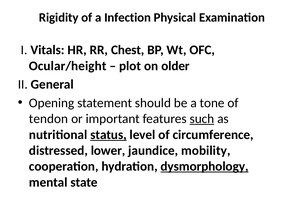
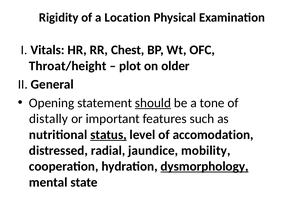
Infection: Infection -> Location (128, 17)
Ocular/height: Ocular/height -> Throat/height (68, 66)
should underline: none -> present (153, 103)
tendon: tendon -> distally (49, 119)
such underline: present -> none (202, 119)
circumference: circumference -> accomodation (213, 135)
lower: lower -> radial (108, 150)
